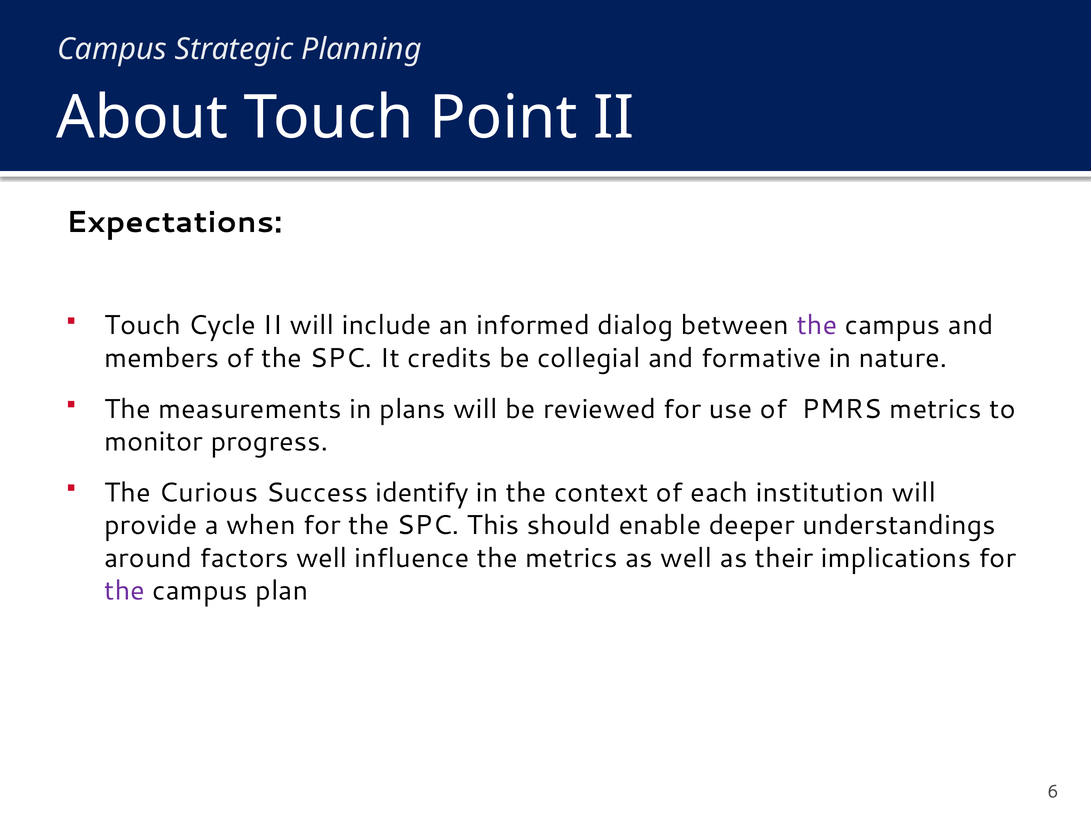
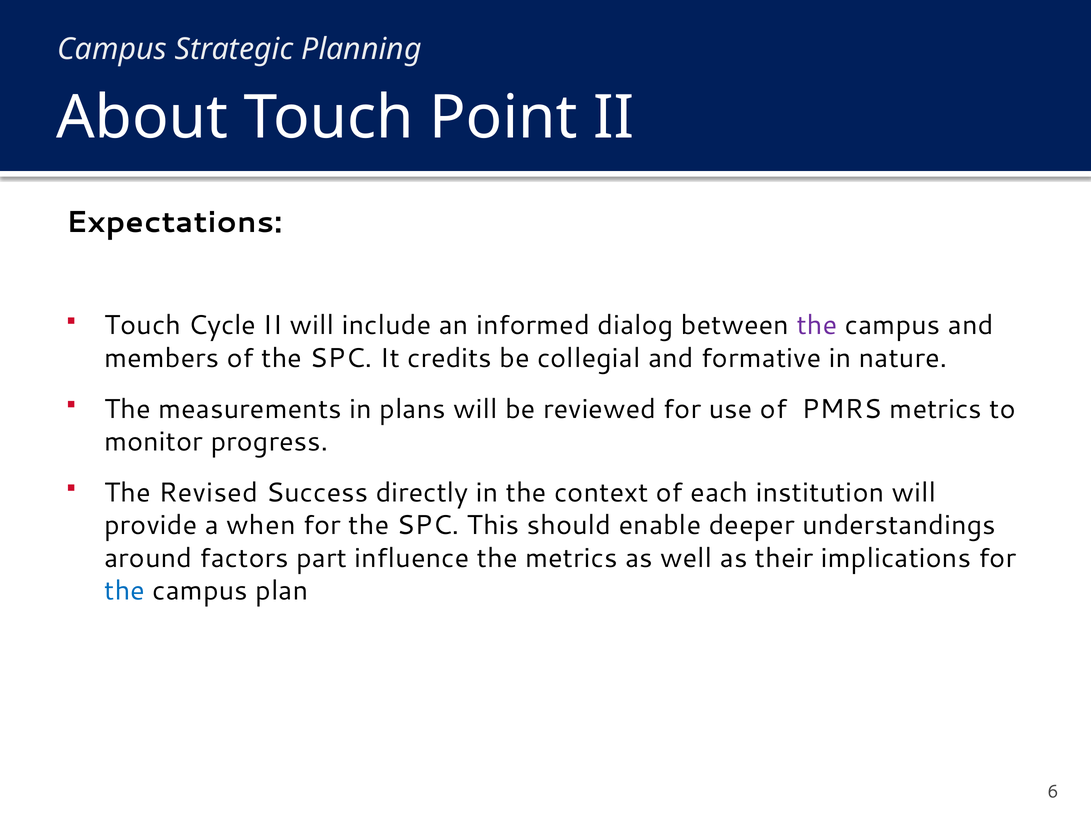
Curious: Curious -> Revised (208, 493)
identify: identify -> directly (422, 493)
factors well: well -> part (322, 558)
the colour: purple -> blue (125, 591)
